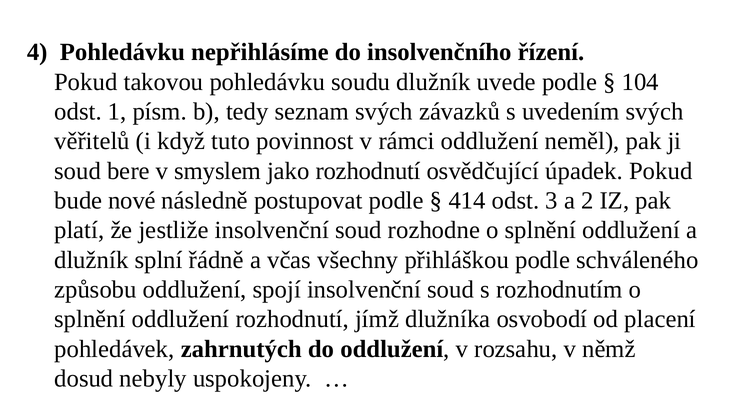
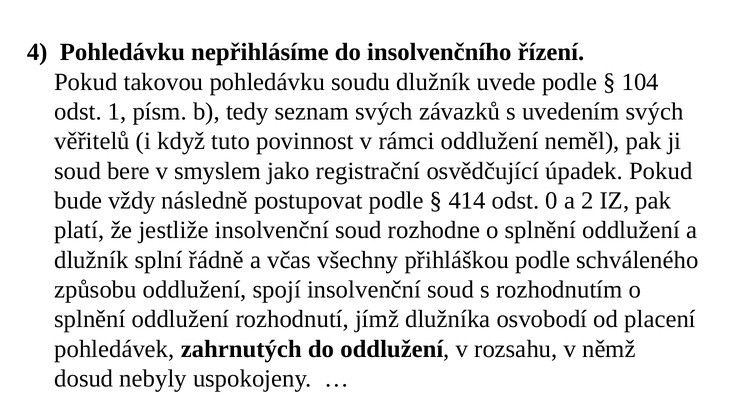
jako rozhodnutí: rozhodnutí -> registrační (368, 171)
nové: nové -> vždy (132, 201)
3: 3 -> 0 (552, 201)
